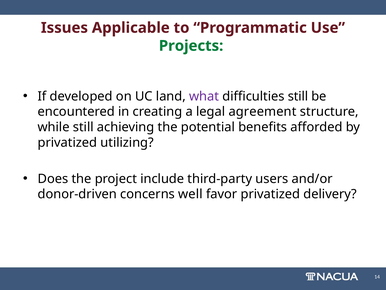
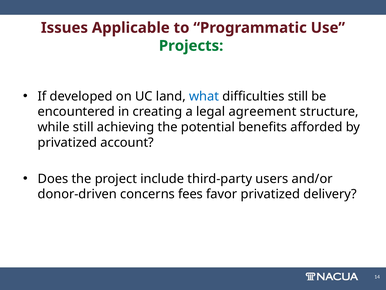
what colour: purple -> blue (204, 96)
utilizing: utilizing -> account (127, 142)
well: well -> fees (191, 194)
